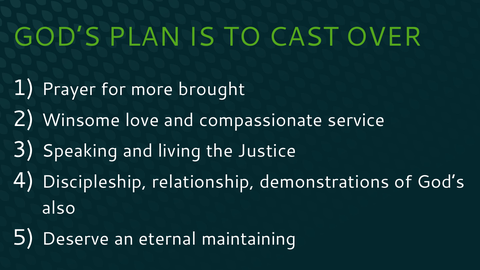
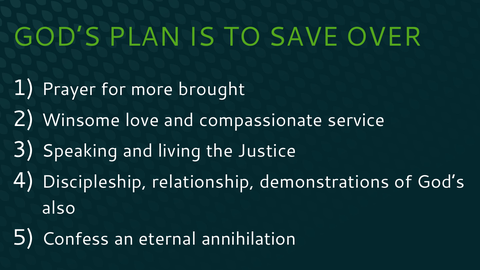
CAST: CAST -> SAVE (304, 37)
Deserve: Deserve -> Confess (75, 239)
maintaining: maintaining -> annihilation (249, 239)
